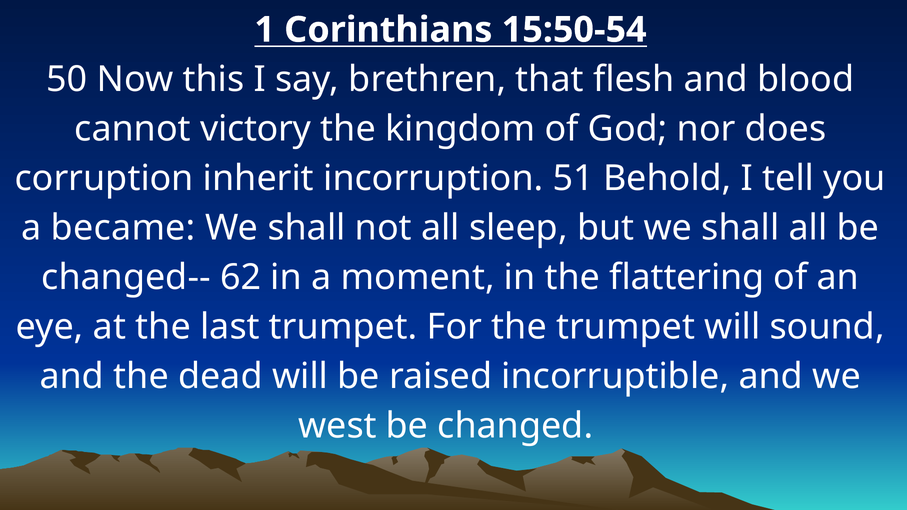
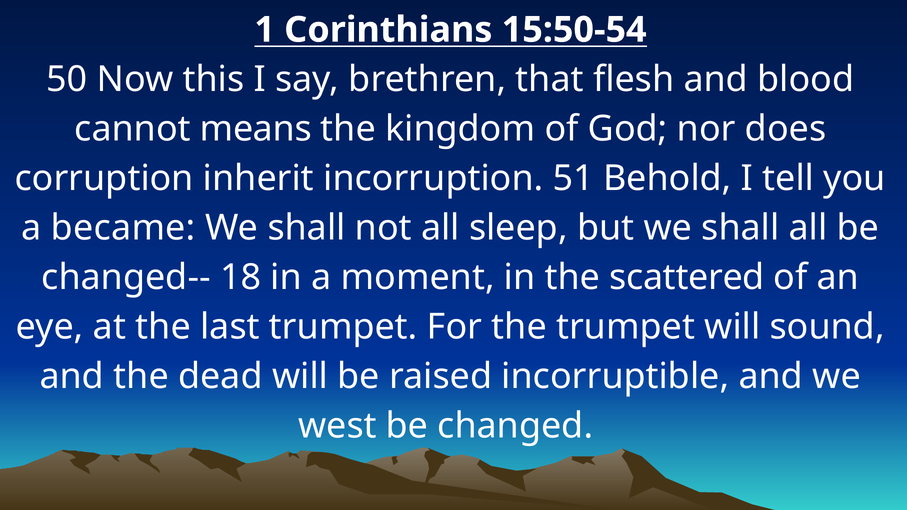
victory: victory -> means (256, 129)
62: 62 -> 18 (241, 278)
flattering: flattering -> scattered (687, 278)
